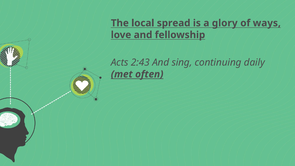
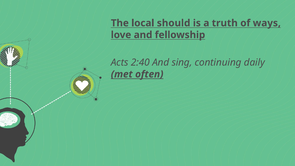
spread: spread -> should (174, 23)
glory: glory -> truth (225, 23)
2:43: 2:43 -> 2:40 (140, 62)
